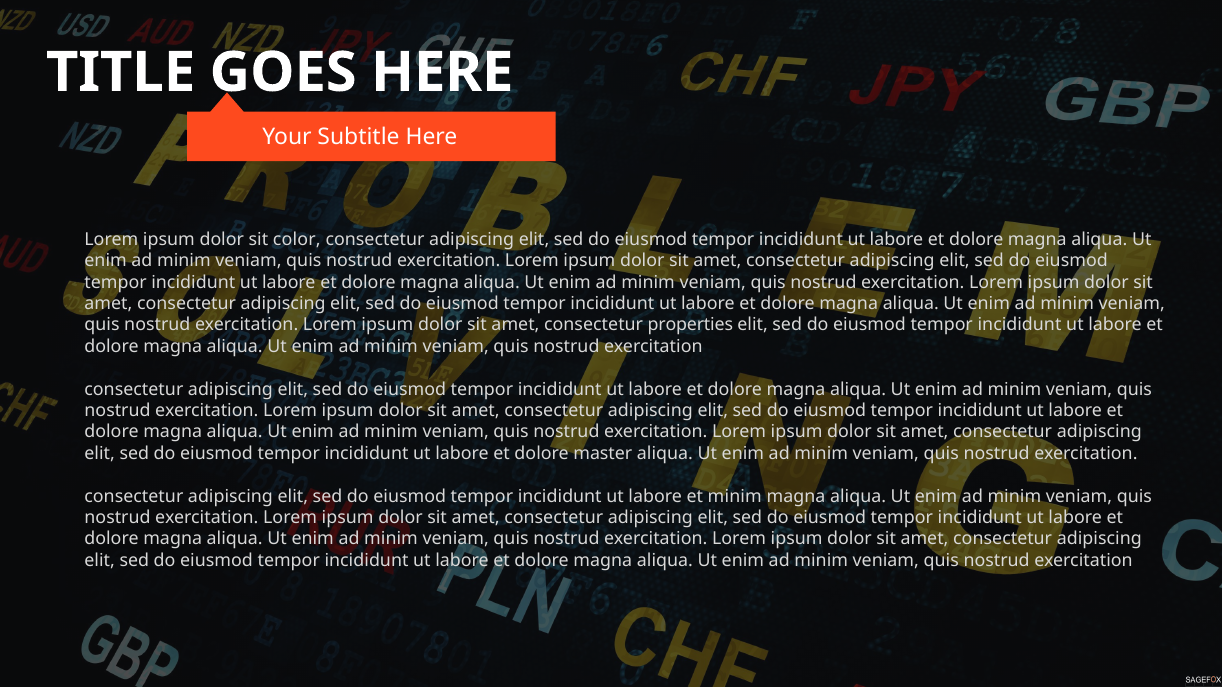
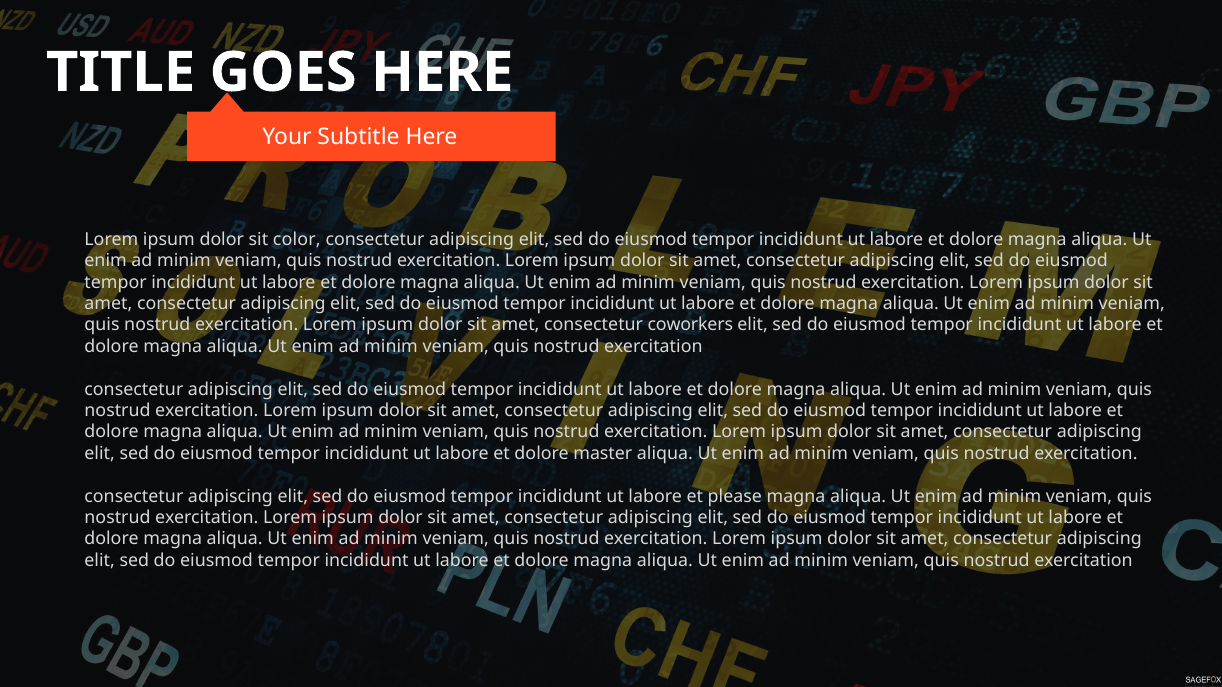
properties: properties -> coworkers (690, 325)
et minim: minim -> please (735, 496)
